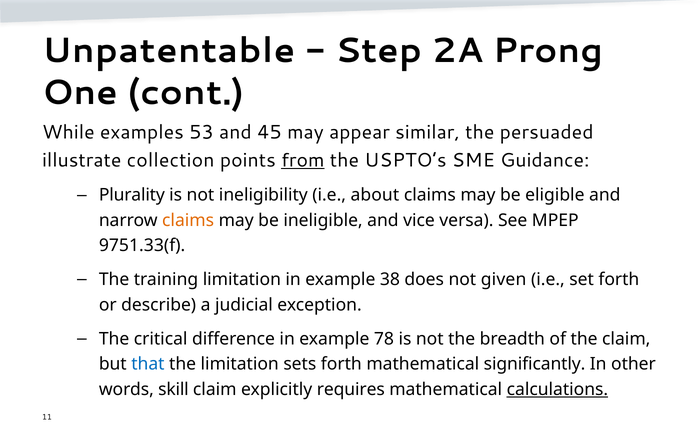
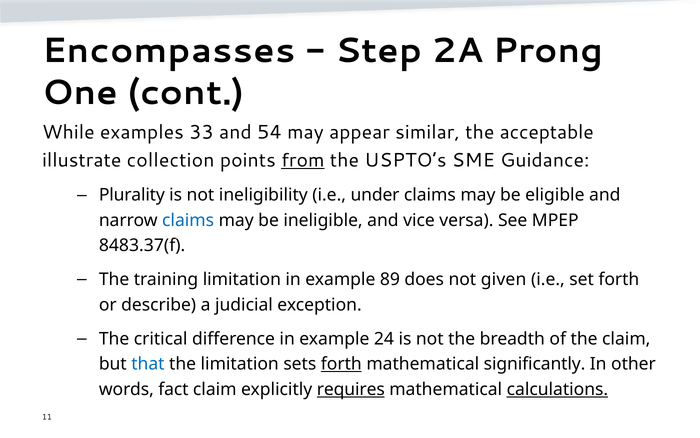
Unpatentable: Unpatentable -> Encompasses (169, 51)
53: 53 -> 33 (201, 132)
45: 45 -> 54 (269, 132)
persuaded: persuaded -> acceptable (547, 132)
about: about -> under (375, 195)
claims colour: orange -> blue (188, 220)
9751.33(f: 9751.33(f -> 8483.37(f (142, 245)
38: 38 -> 89 (390, 279)
78: 78 -> 24 (384, 338)
forth underline: none -> present (341, 364)
skill: skill -> fact (173, 389)
requires underline: none -> present (351, 389)
